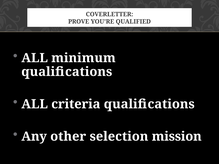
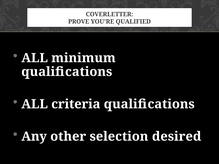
mission: mission -> desired (177, 137)
